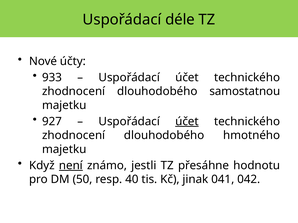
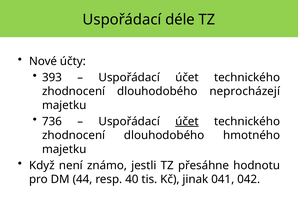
933: 933 -> 393 (52, 78)
samostatnou: samostatnou -> neprocházejí (245, 92)
927: 927 -> 736 (52, 122)
není underline: present -> none (71, 166)
50: 50 -> 44 (83, 180)
